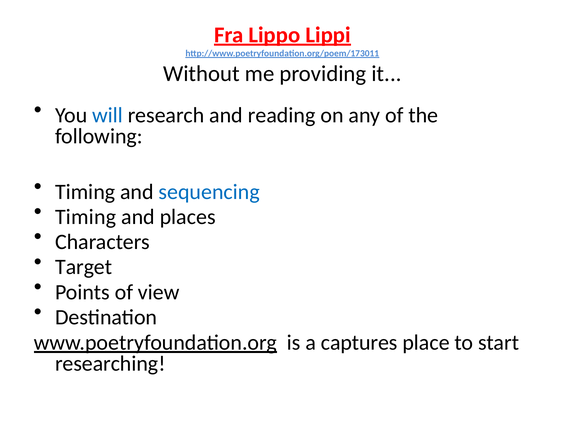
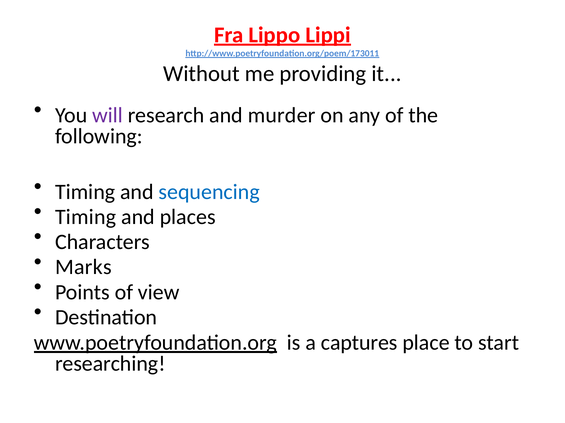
will colour: blue -> purple (108, 116)
reading: reading -> murder (282, 116)
Target: Target -> Marks (83, 268)
